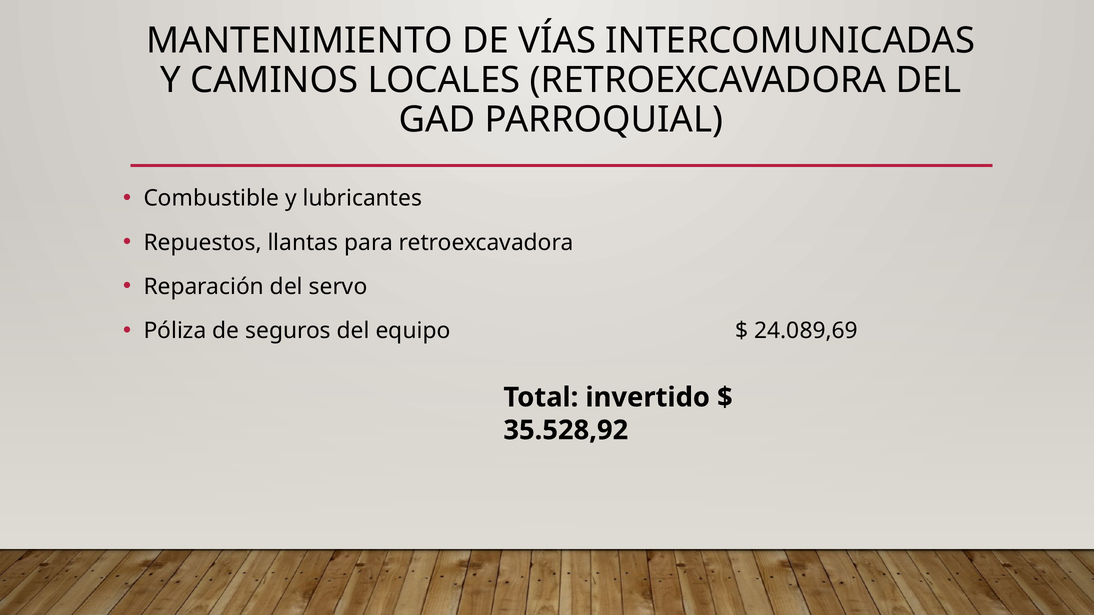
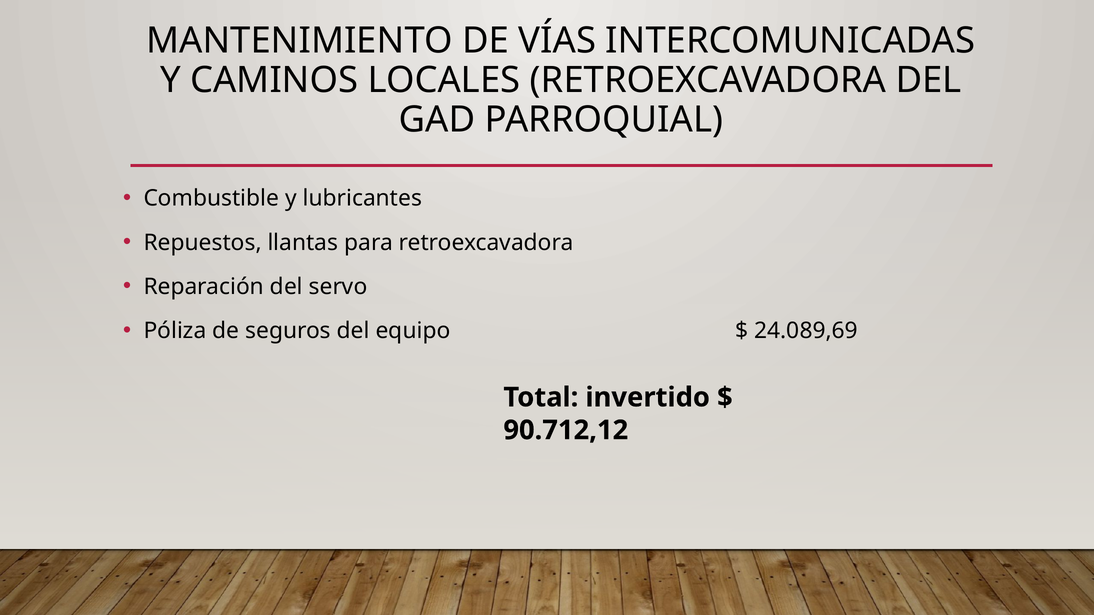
35.528,92: 35.528,92 -> 90.712,12 (566, 430)
